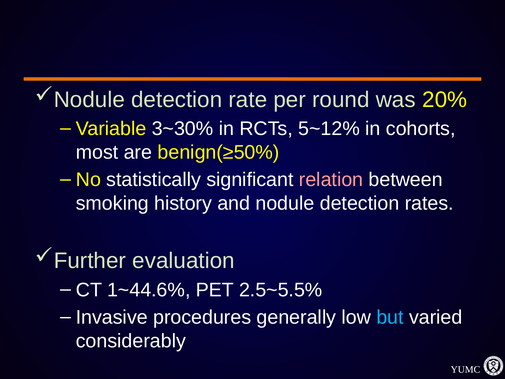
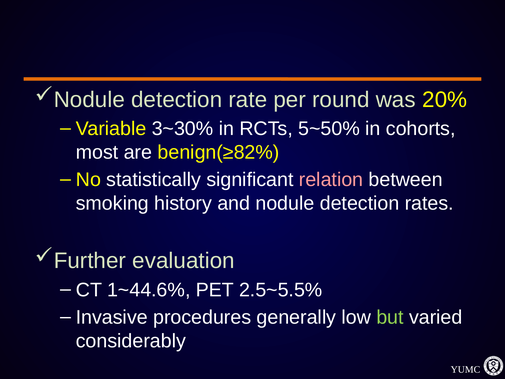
5~12%: 5~12% -> 5~50% (329, 129)
benign(≥50%: benign(≥50% -> benign(≥82% (219, 152)
but colour: light blue -> light green (390, 317)
